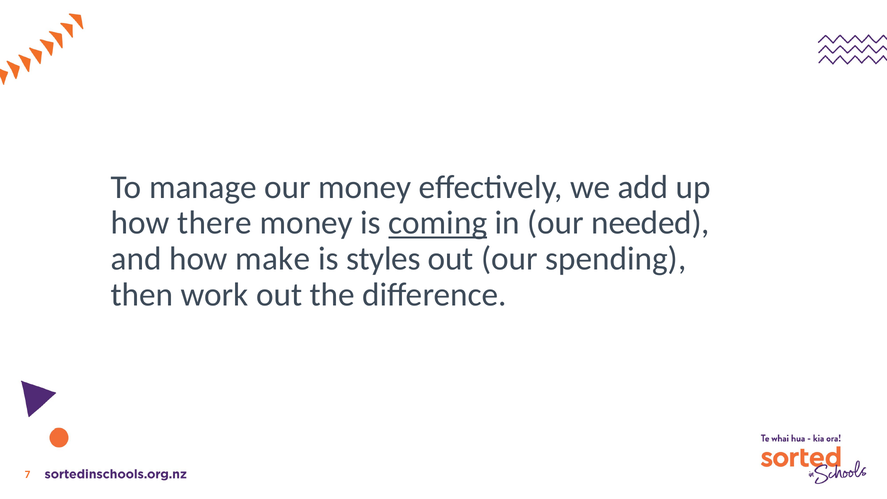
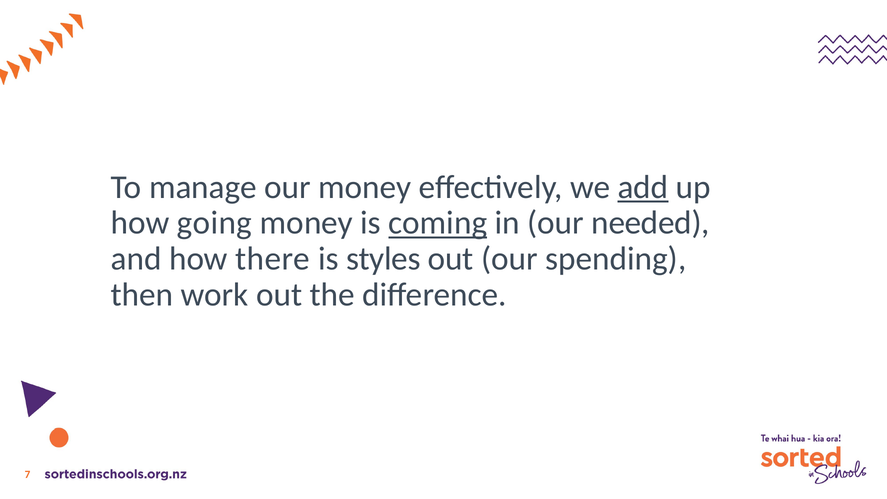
add underline: none -> present (643, 187)
there: there -> going (214, 223)
make: make -> there (273, 259)
